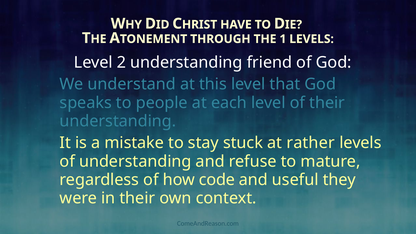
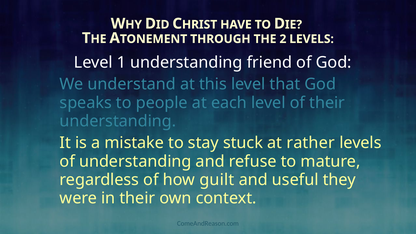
1: 1 -> 2 (283, 39)
2: 2 -> 1 (121, 63)
code: code -> guilt (217, 180)
